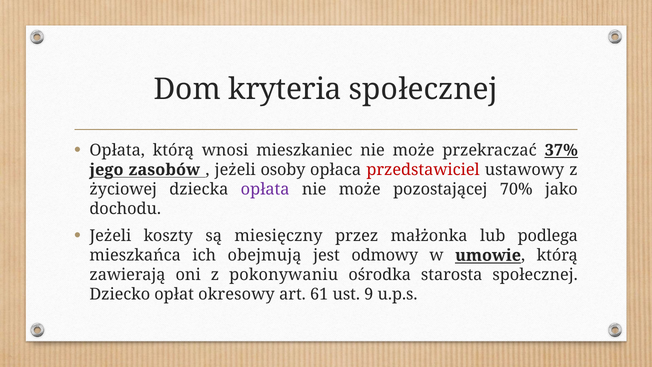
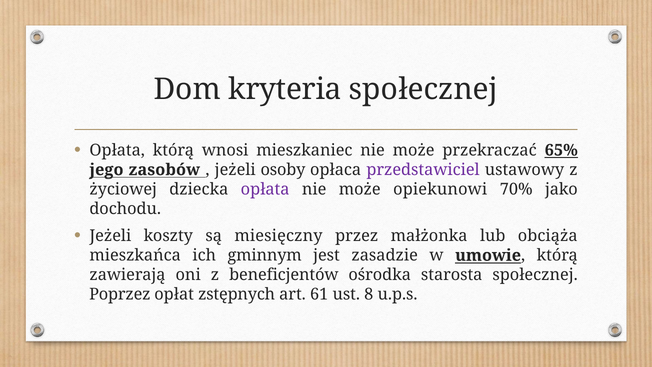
37%: 37% -> 65% (561, 150)
przedstawiciel colour: red -> purple (423, 170)
pozostającej: pozostającej -> opiekunowi (440, 189)
podlega: podlega -> obciąża (548, 236)
obejmują: obejmują -> gminnym (265, 255)
odmowy: odmowy -> zasadzie (385, 255)
pokonywaniu: pokonywaniu -> beneficjentów (284, 275)
Dziecko: Dziecko -> Poprzez (120, 294)
okresowy: okresowy -> zstępnych (237, 294)
9: 9 -> 8 (369, 294)
